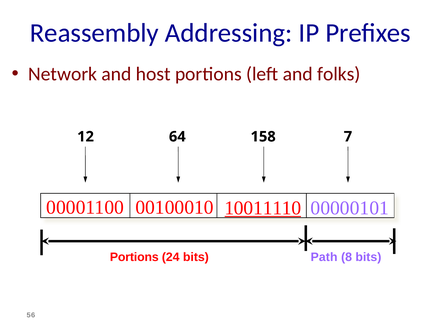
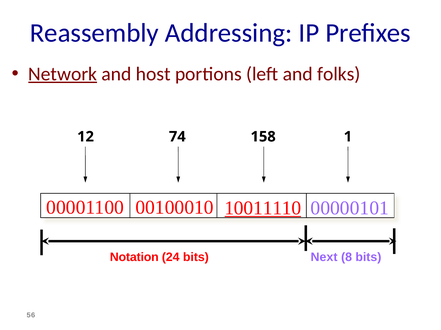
Network underline: none -> present (63, 74)
64: 64 -> 74 (177, 137)
7: 7 -> 1 (348, 137)
Portions: Portions -> Notation (134, 258)
Path: Path -> Next (324, 258)
